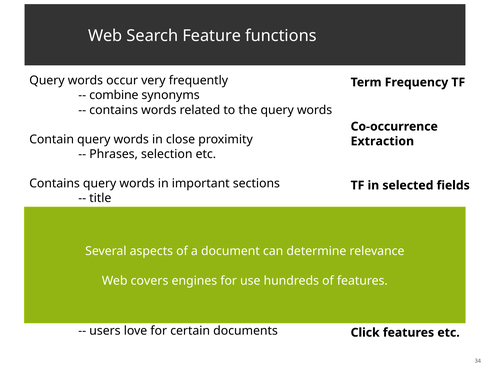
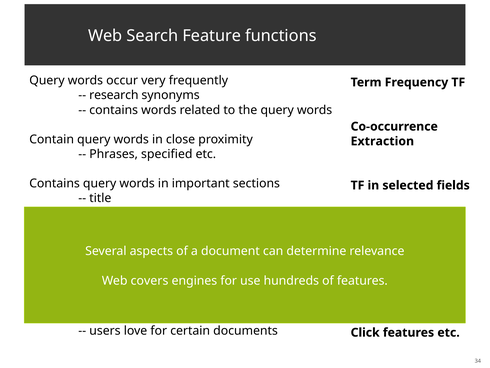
combine: combine -> research (114, 95)
selection: selection -> specified (167, 154)
